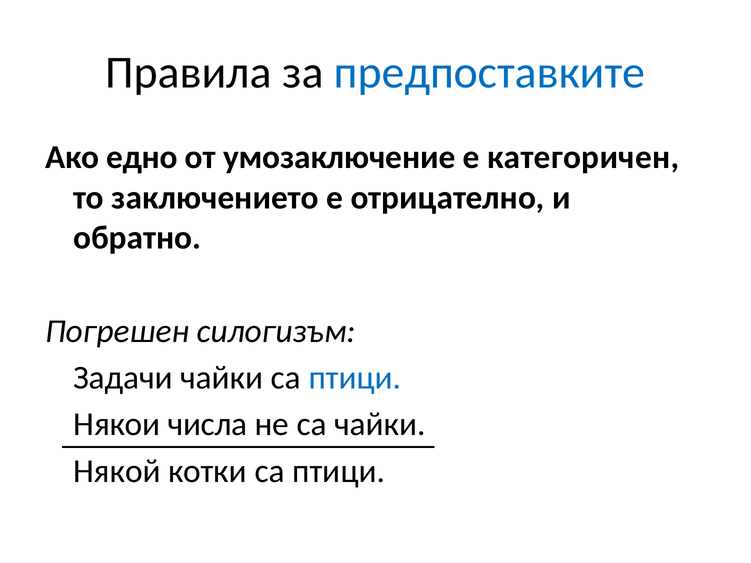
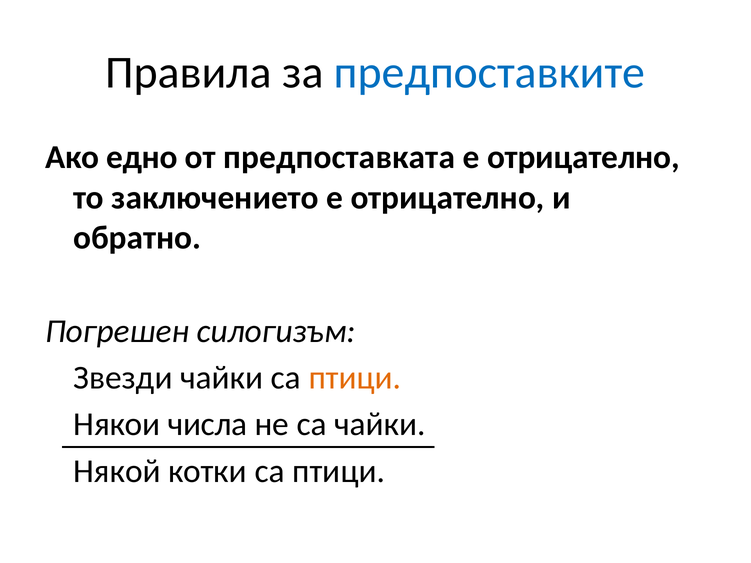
умозаключение: умозаключение -> предпоставката (339, 158)
категоричен: категоричен -> отрицателно (583, 158)
Задачи: Задачи -> Звезди (123, 378)
птици colour: blue -> orange (355, 378)
